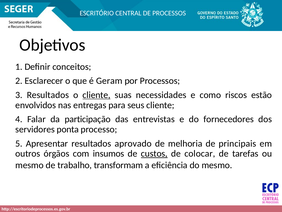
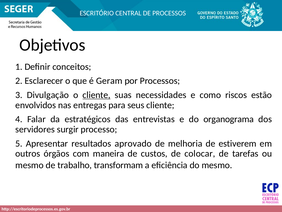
3 Resultados: Resultados -> Divulgação (48, 95)
participação: participação -> estratégicos (88, 119)
fornecedores: fornecedores -> organograma (229, 119)
ponta: ponta -> surgir (68, 129)
principais: principais -> estiverem (238, 143)
insumos: insumos -> maneira (109, 153)
custos underline: present -> none (154, 153)
